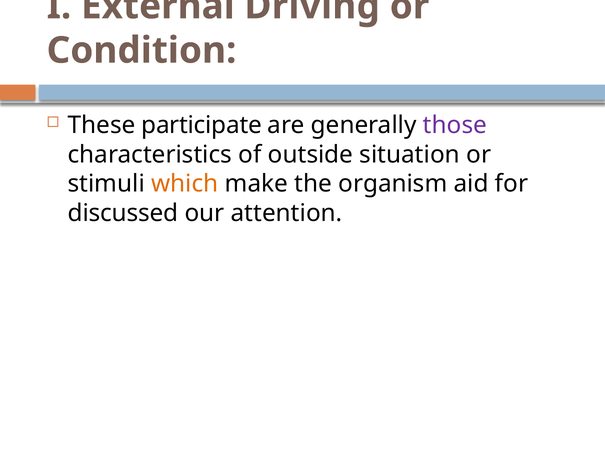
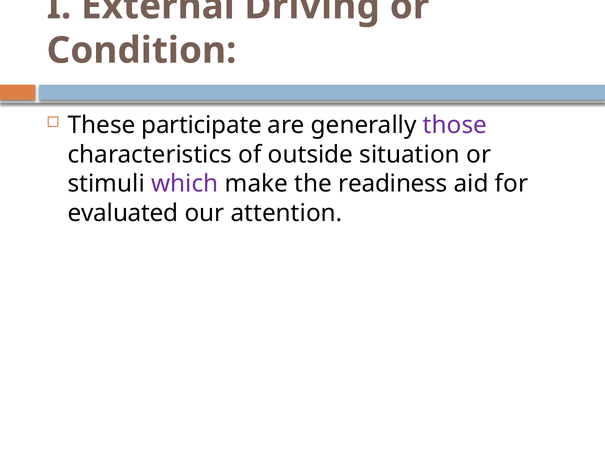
which colour: orange -> purple (185, 184)
organism: organism -> readiness (393, 184)
discussed: discussed -> evaluated (123, 213)
